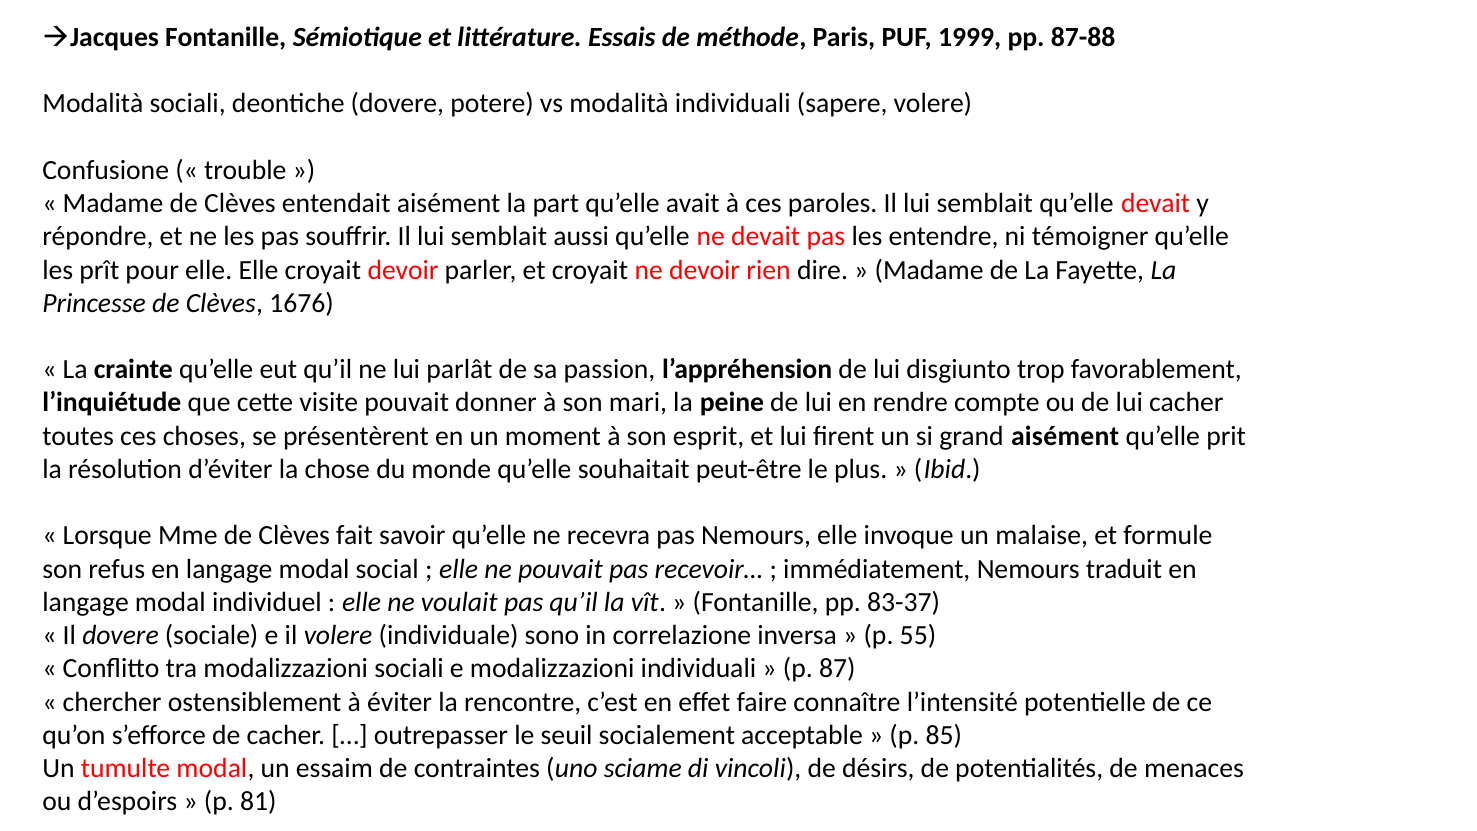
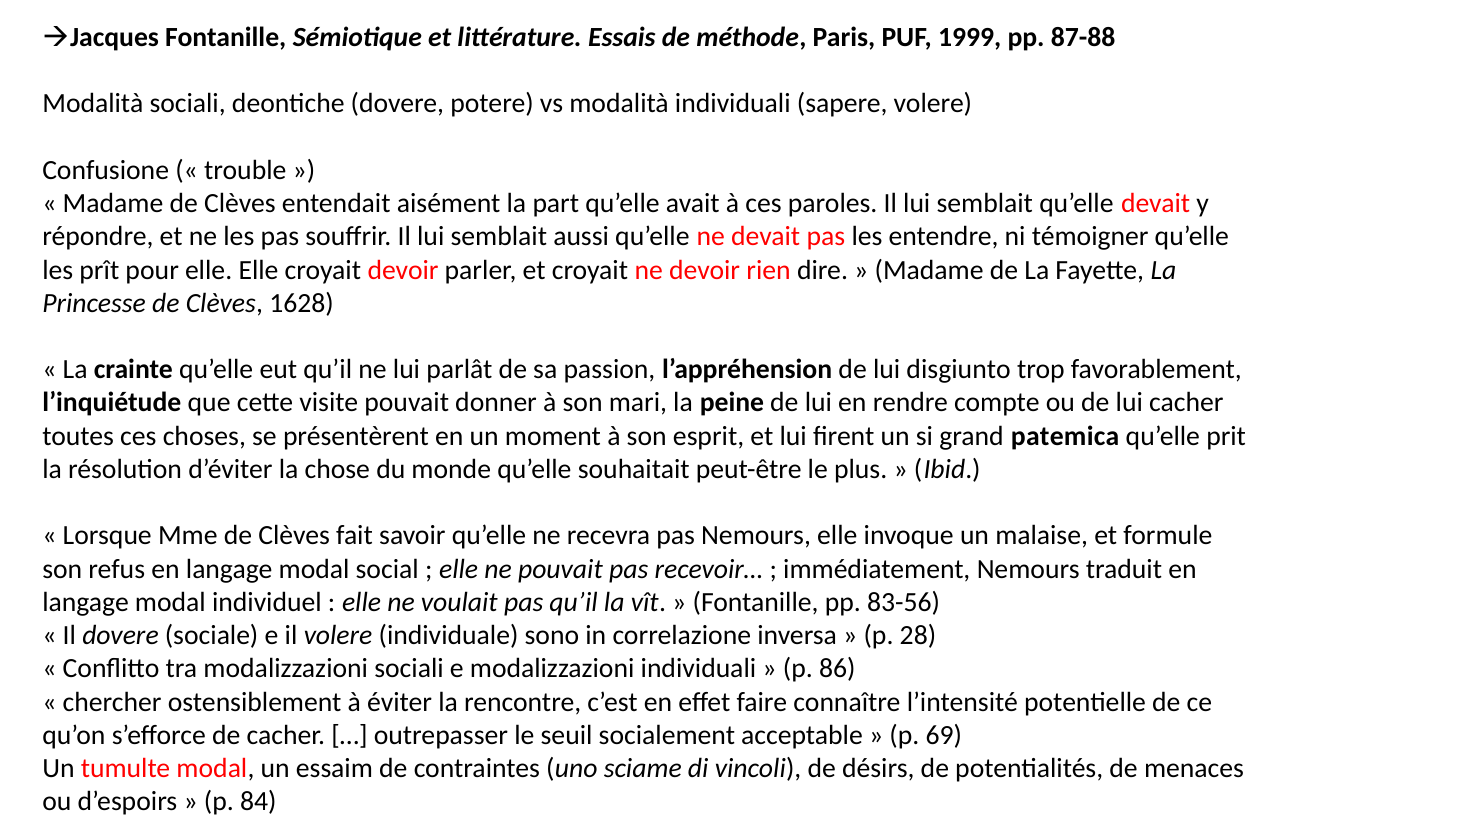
1676: 1676 -> 1628 (301, 303)
grand aisément: aisément -> patemica (1065, 436)
83-37: 83-37 -> 83-56 (904, 602)
55: 55 -> 28 (918, 635)
87: 87 -> 86 (837, 669)
85: 85 -> 69 (944, 735)
81: 81 -> 84 (258, 802)
